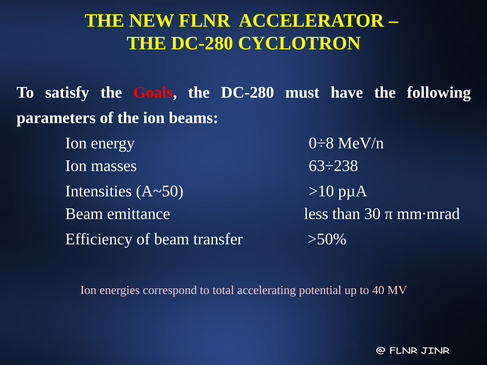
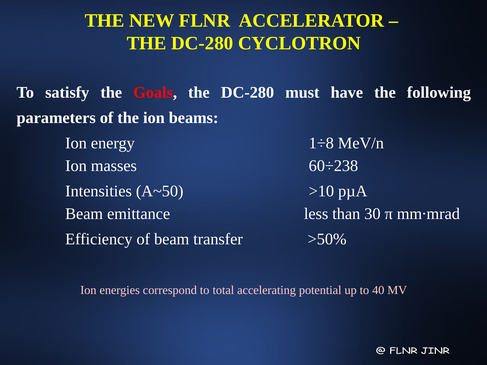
0÷8: 0÷8 -> 1÷8 (321, 143)
63÷238: 63÷238 -> 60÷238 (333, 166)
